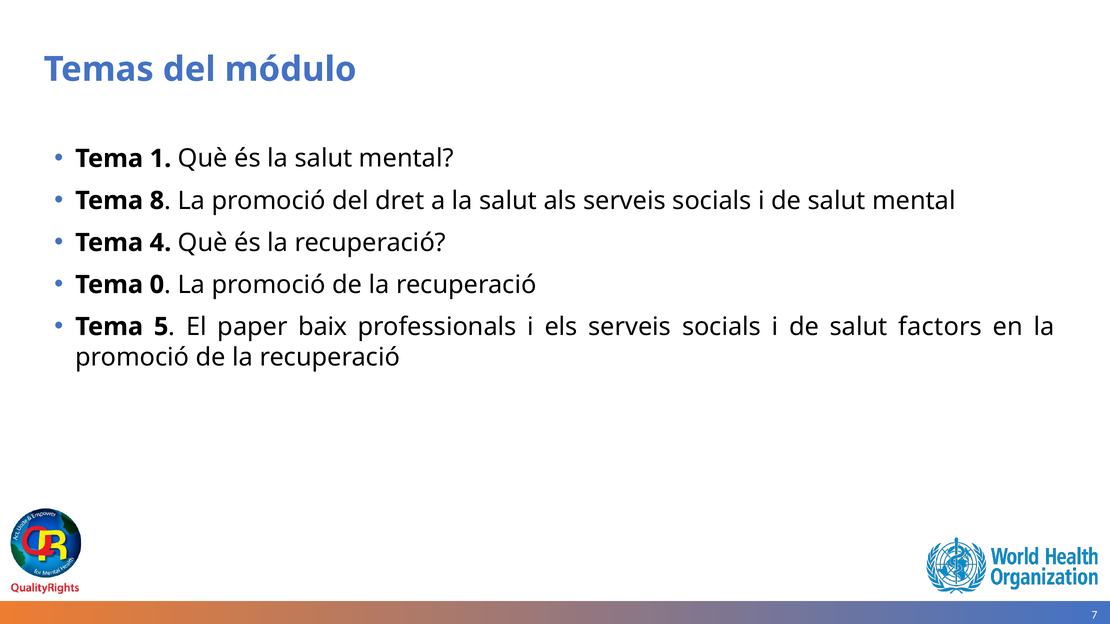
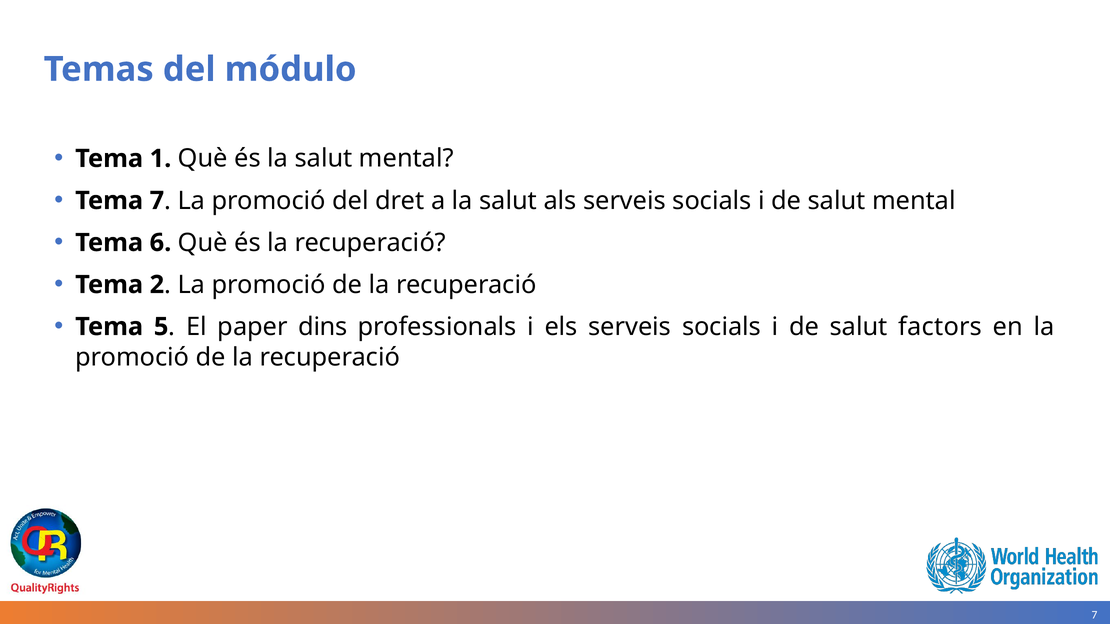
Tema 8: 8 -> 7 (157, 201)
4: 4 -> 6 (160, 243)
0: 0 -> 2 (157, 285)
baix: baix -> dins (323, 327)
